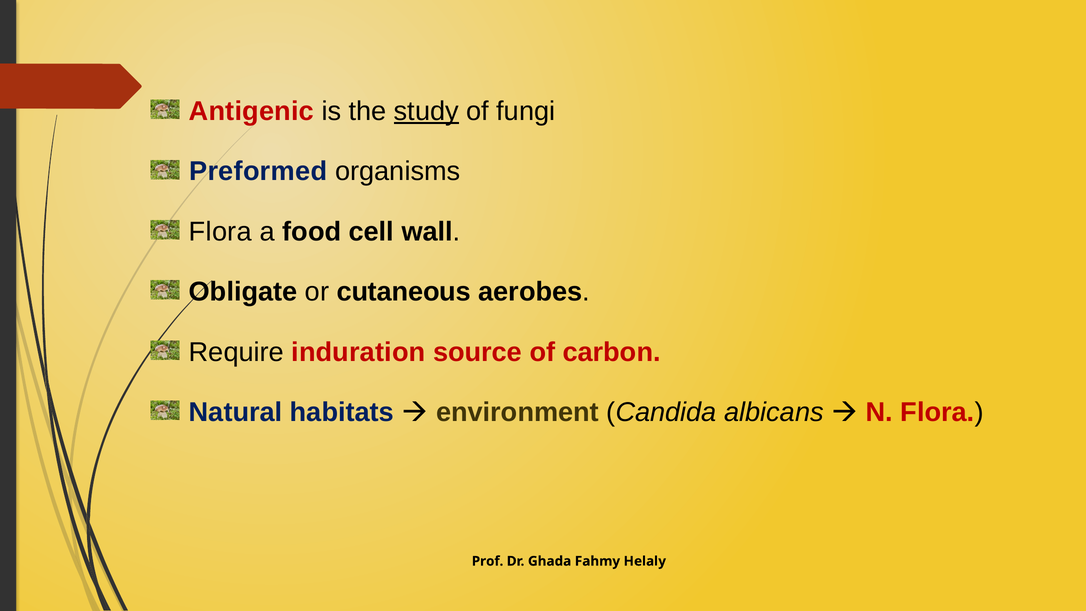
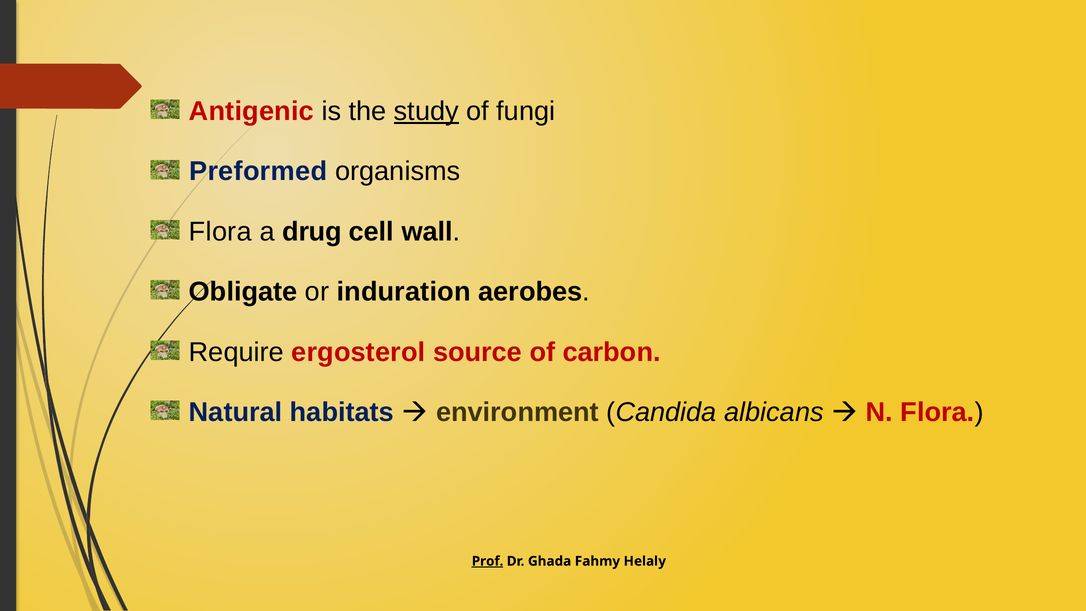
food: food -> drug (312, 232)
cutaneous: cutaneous -> induration (404, 292)
induration: induration -> ergosterol (358, 352)
Prof underline: none -> present (488, 561)
